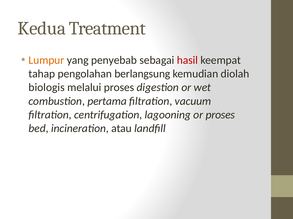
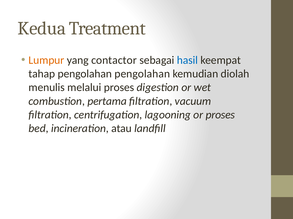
penyebab: penyebab -> contactor (114, 60)
hasil colour: red -> blue (187, 60)
pengolahan berlangsung: berlangsung -> pengolahan (142, 74)
biologis: biologis -> menulis (47, 88)
